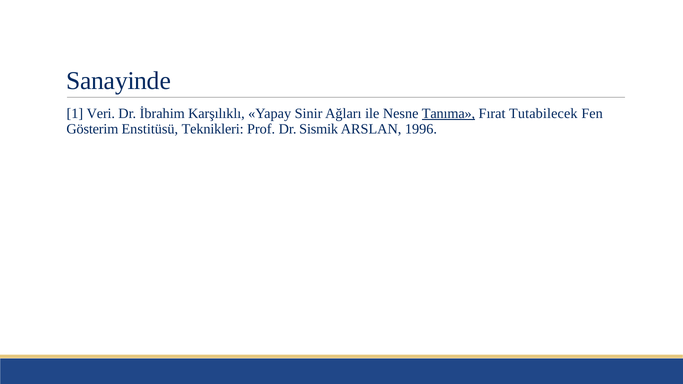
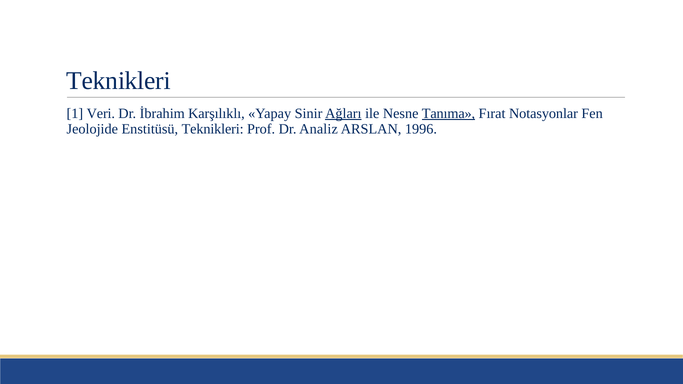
Sanayinde: Sanayinde -> Teknikleri (119, 81)
Ağları underline: none -> present (343, 114)
Tutabilecek: Tutabilecek -> Notasyonlar (543, 114)
Gösterim: Gösterim -> Jeolojide (92, 129)
Sismik: Sismik -> Analiz (319, 129)
